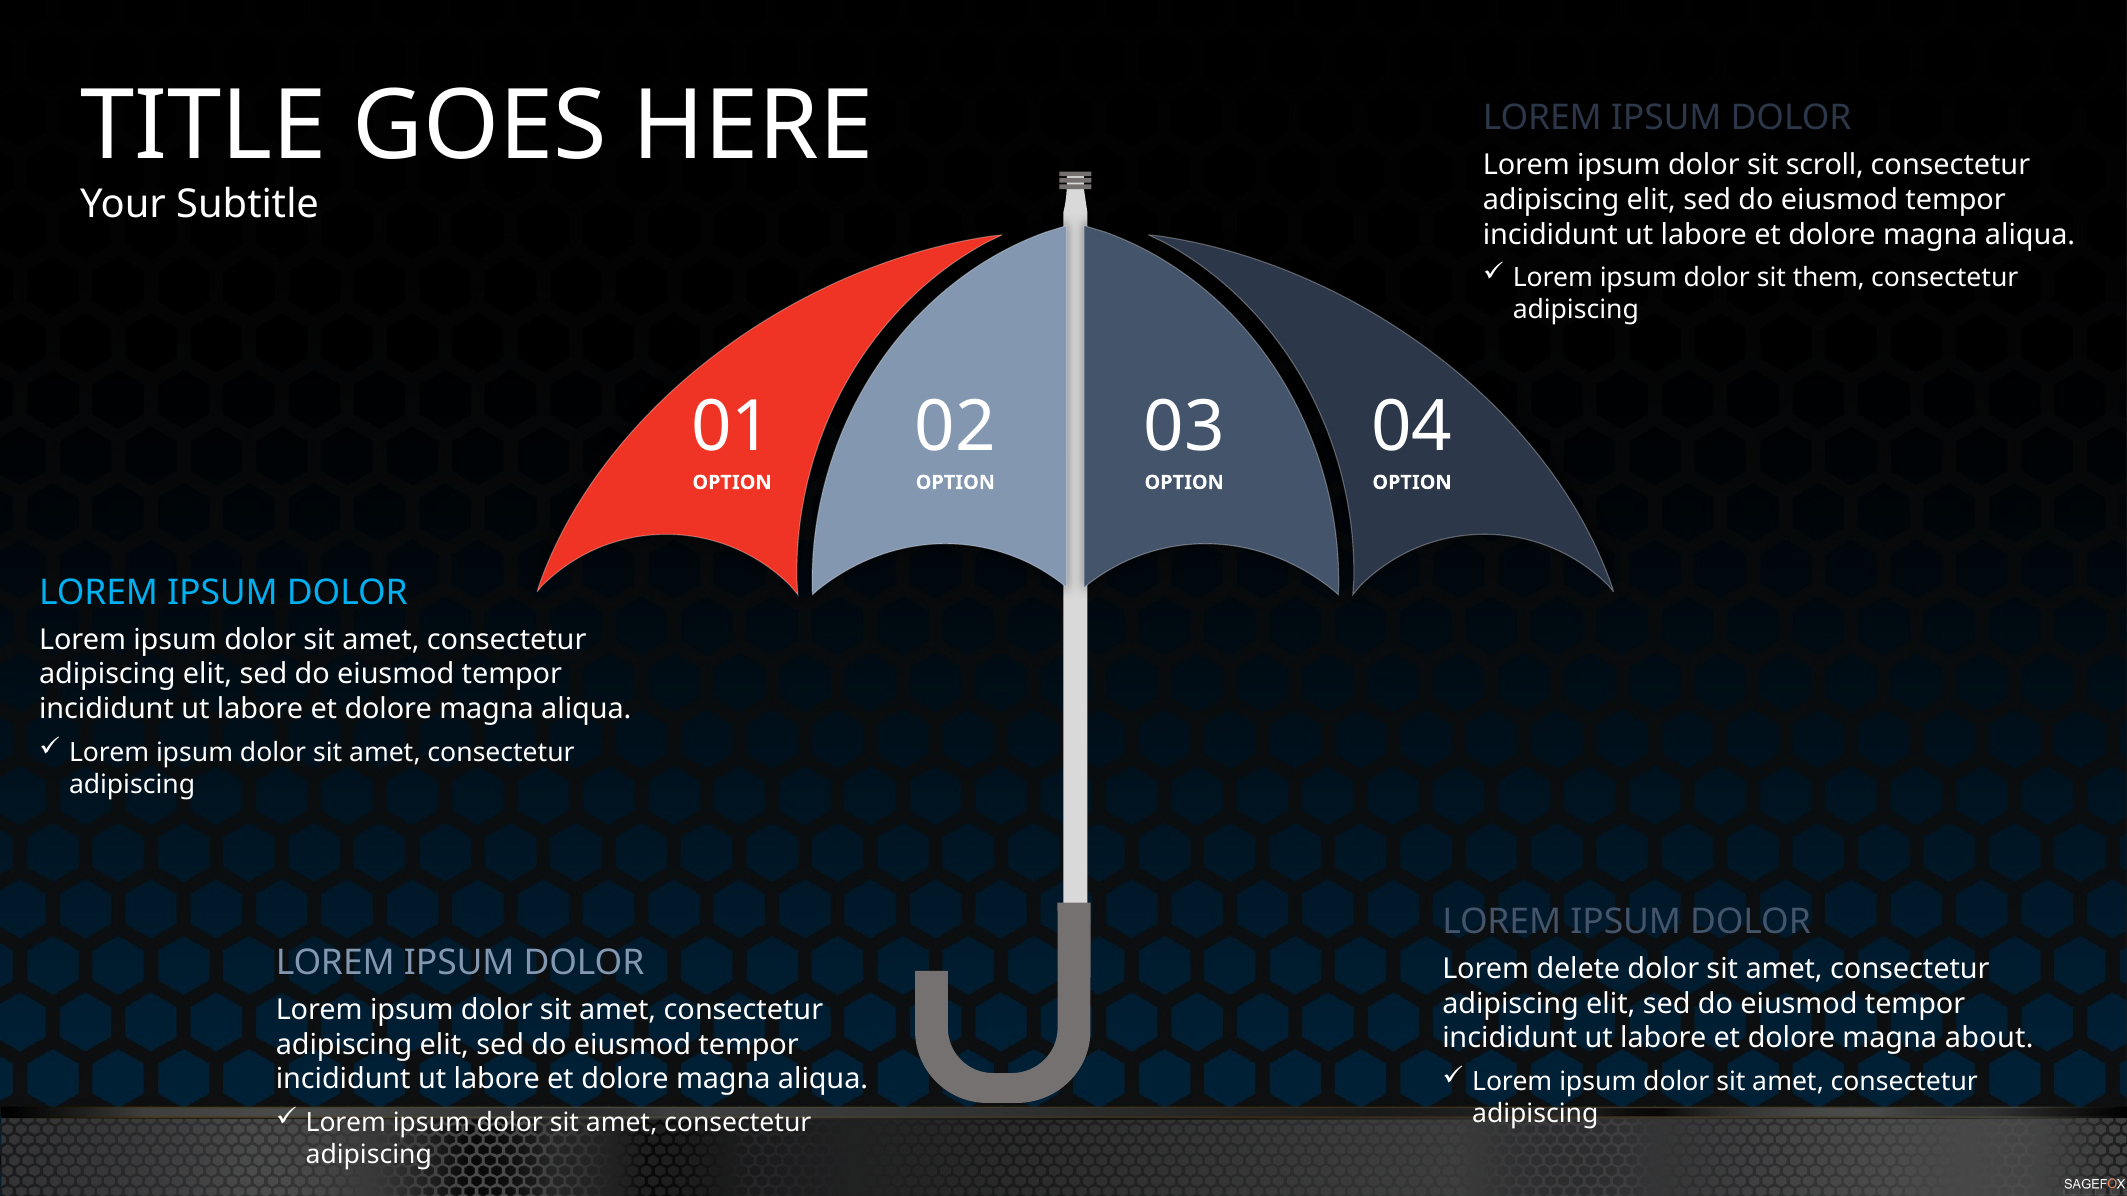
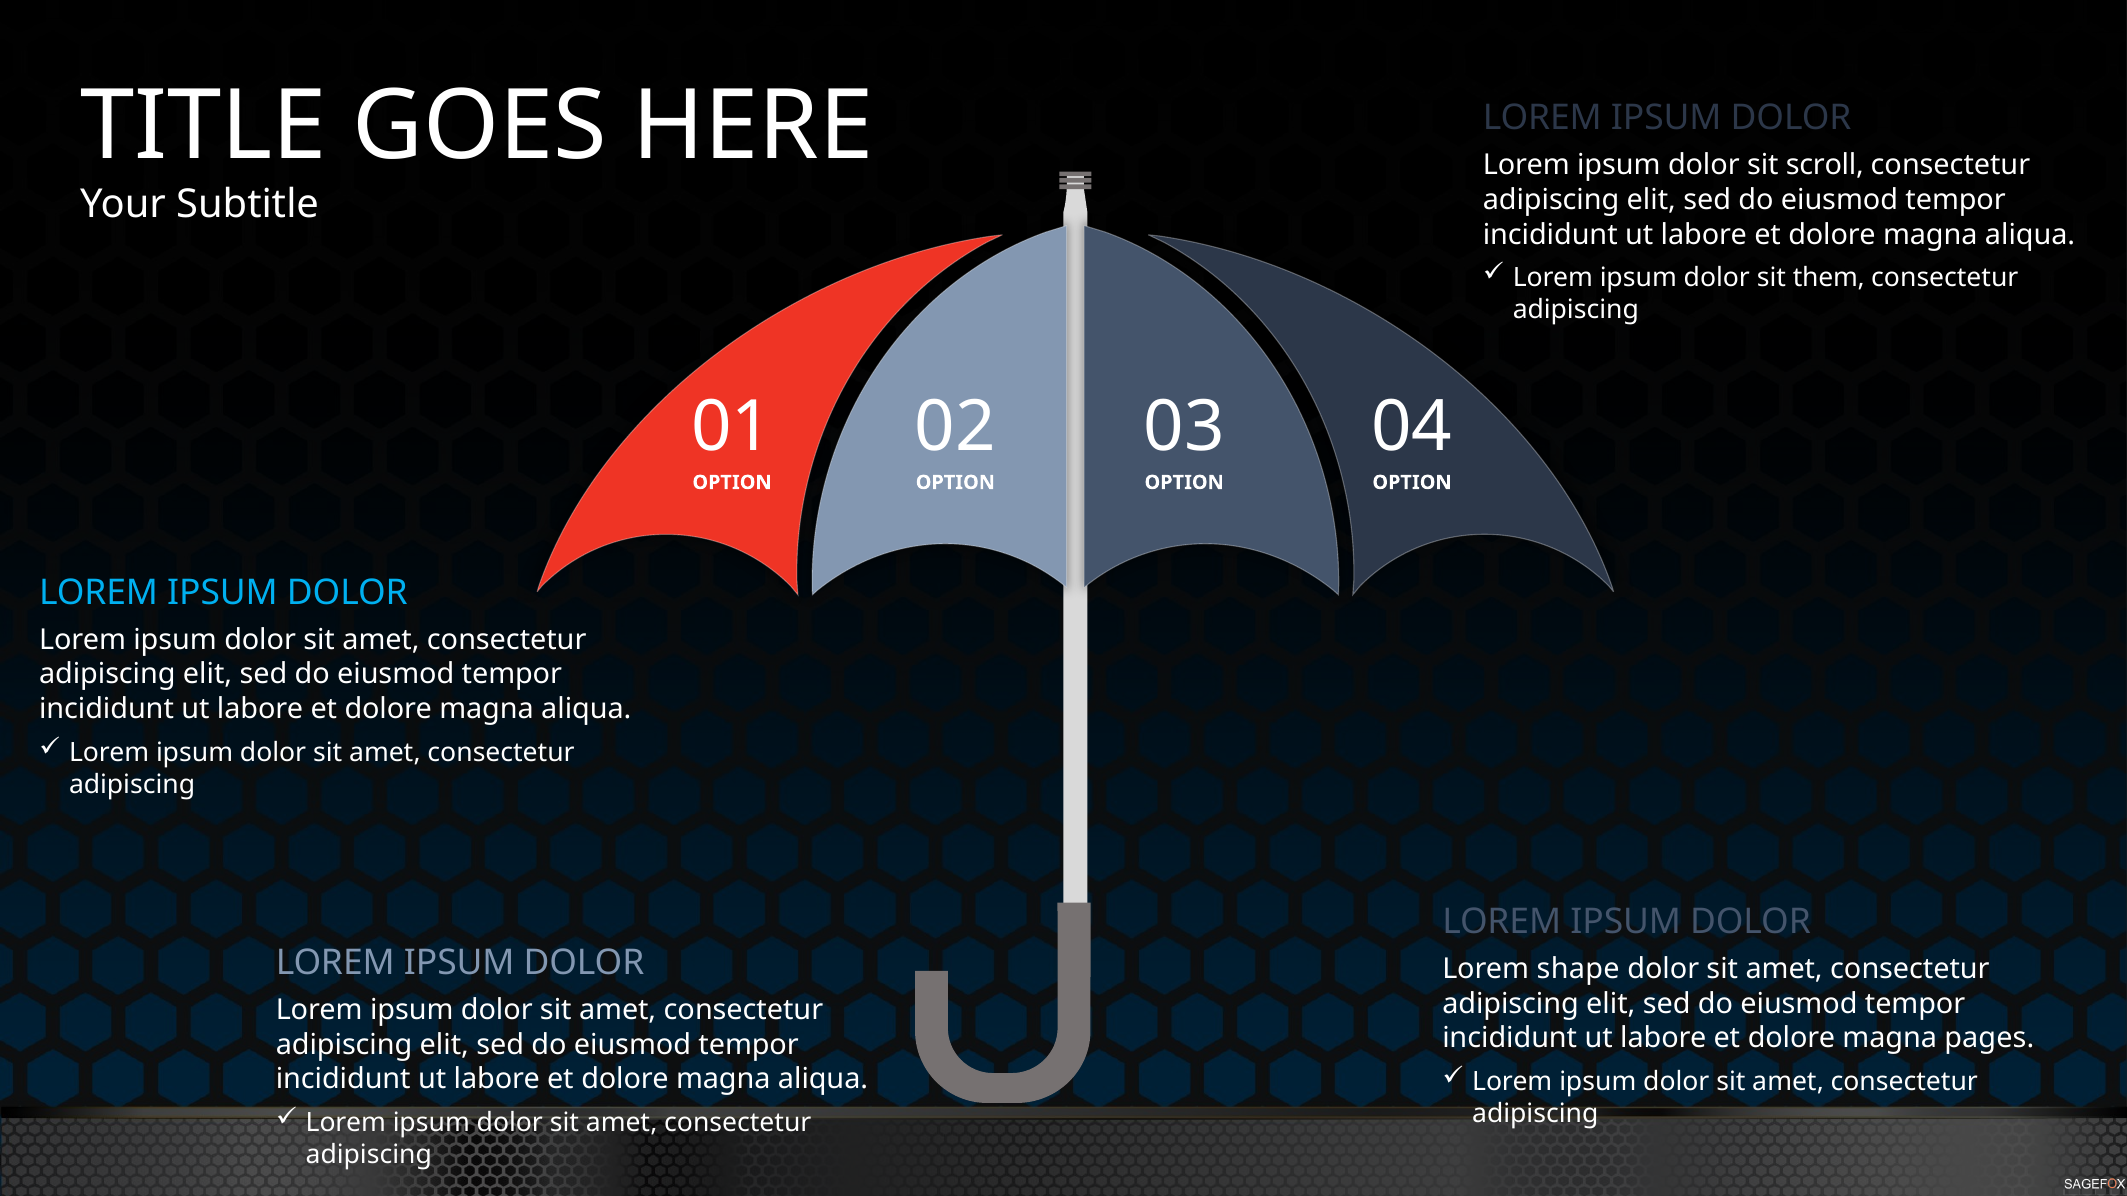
delete: delete -> shape (1578, 970)
about: about -> pages (1989, 1039)
